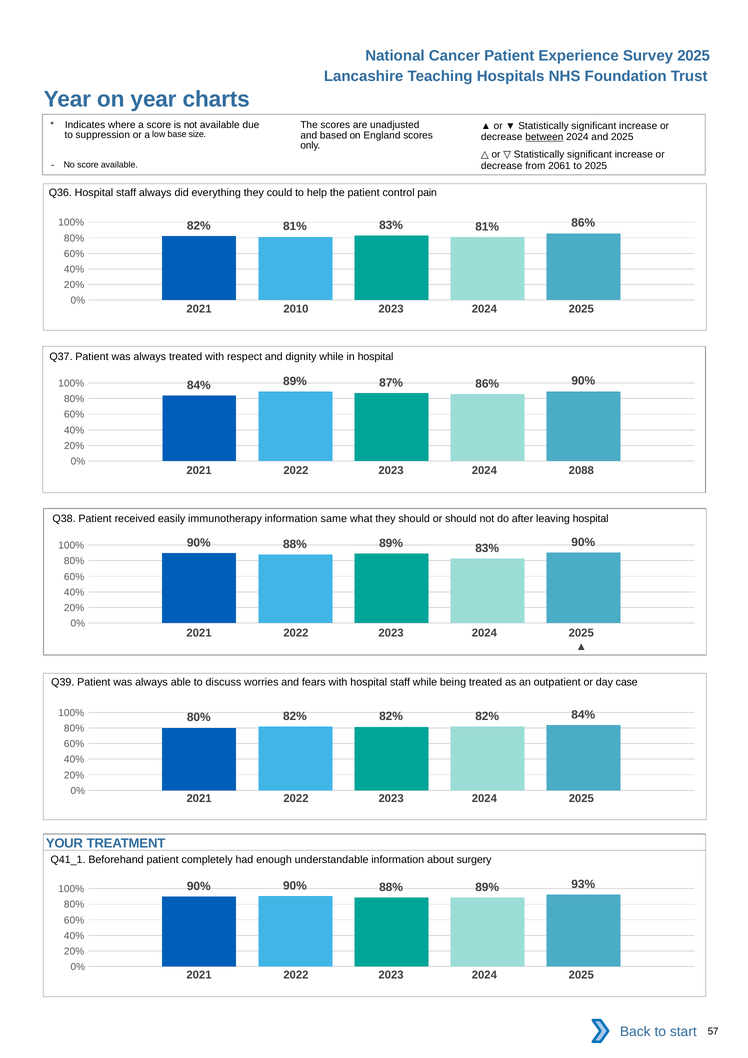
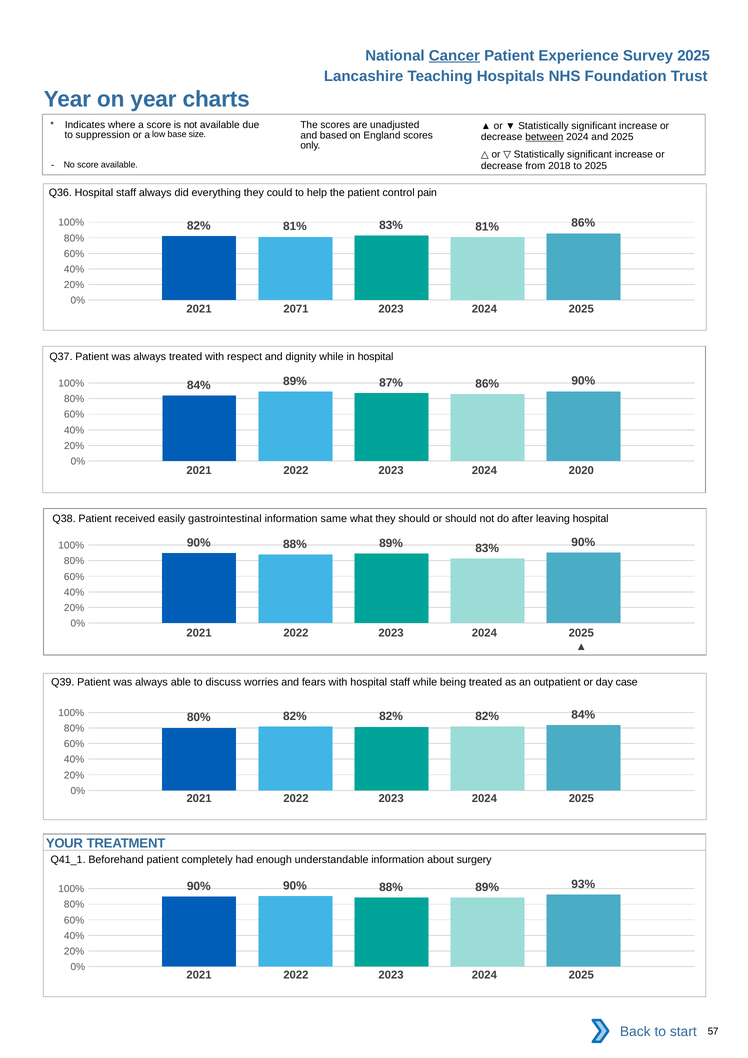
Cancer underline: none -> present (454, 56)
2061: 2061 -> 2018 (559, 166)
2010: 2010 -> 2071 (296, 309)
2088: 2088 -> 2020 (581, 471)
immunotherapy: immunotherapy -> gastrointestinal (225, 519)
